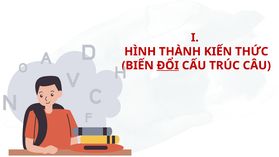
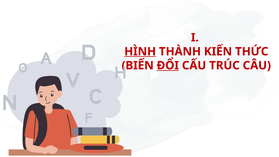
HÌNH underline: none -> present (140, 52)
